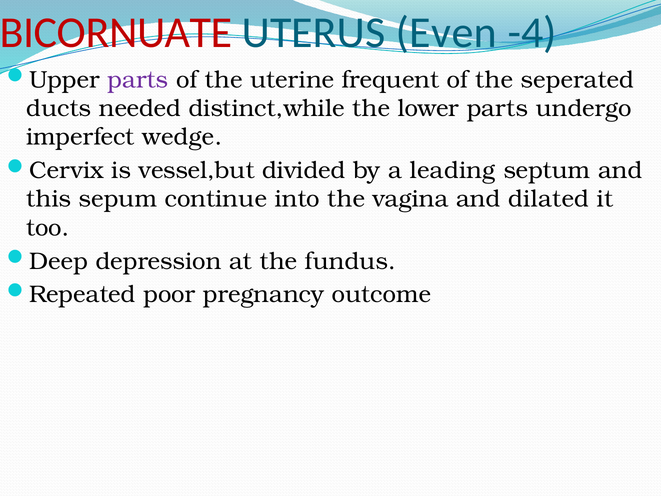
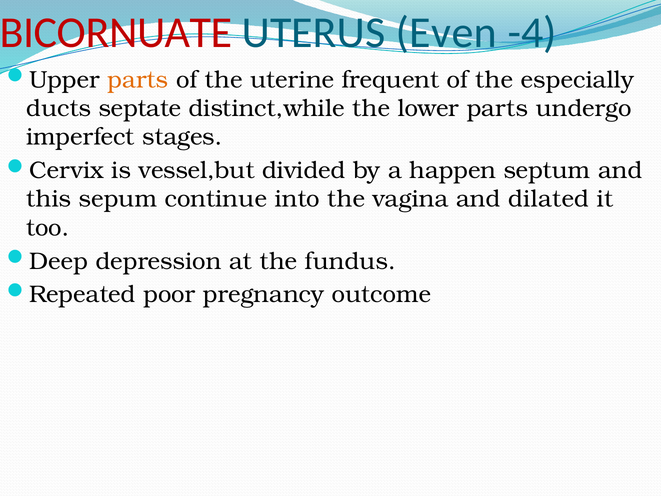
parts colour: purple -> orange (138, 80)
seperated: seperated -> especially (577, 80)
needed: needed -> septate (140, 108)
wedge: wedge -> stages (182, 137)
leading: leading -> happen (453, 170)
